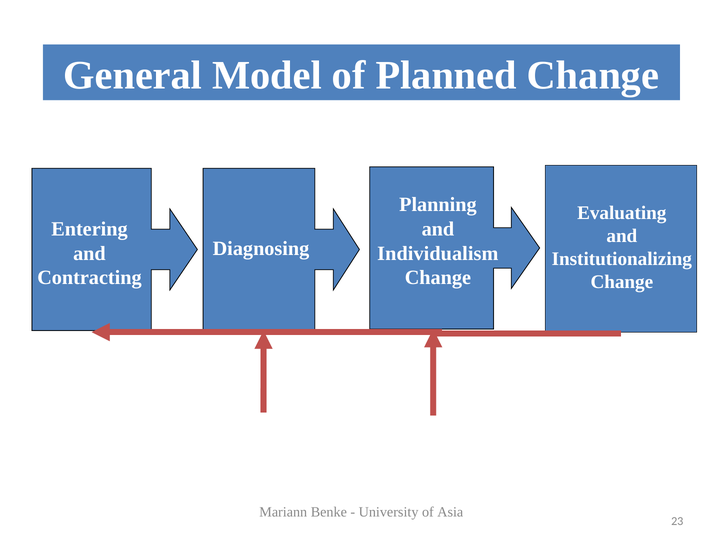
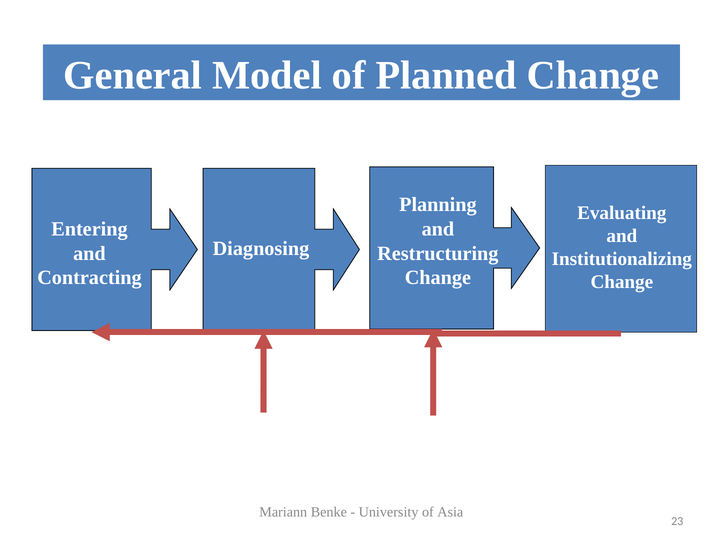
Individualism: Individualism -> Restructuring (438, 253)
